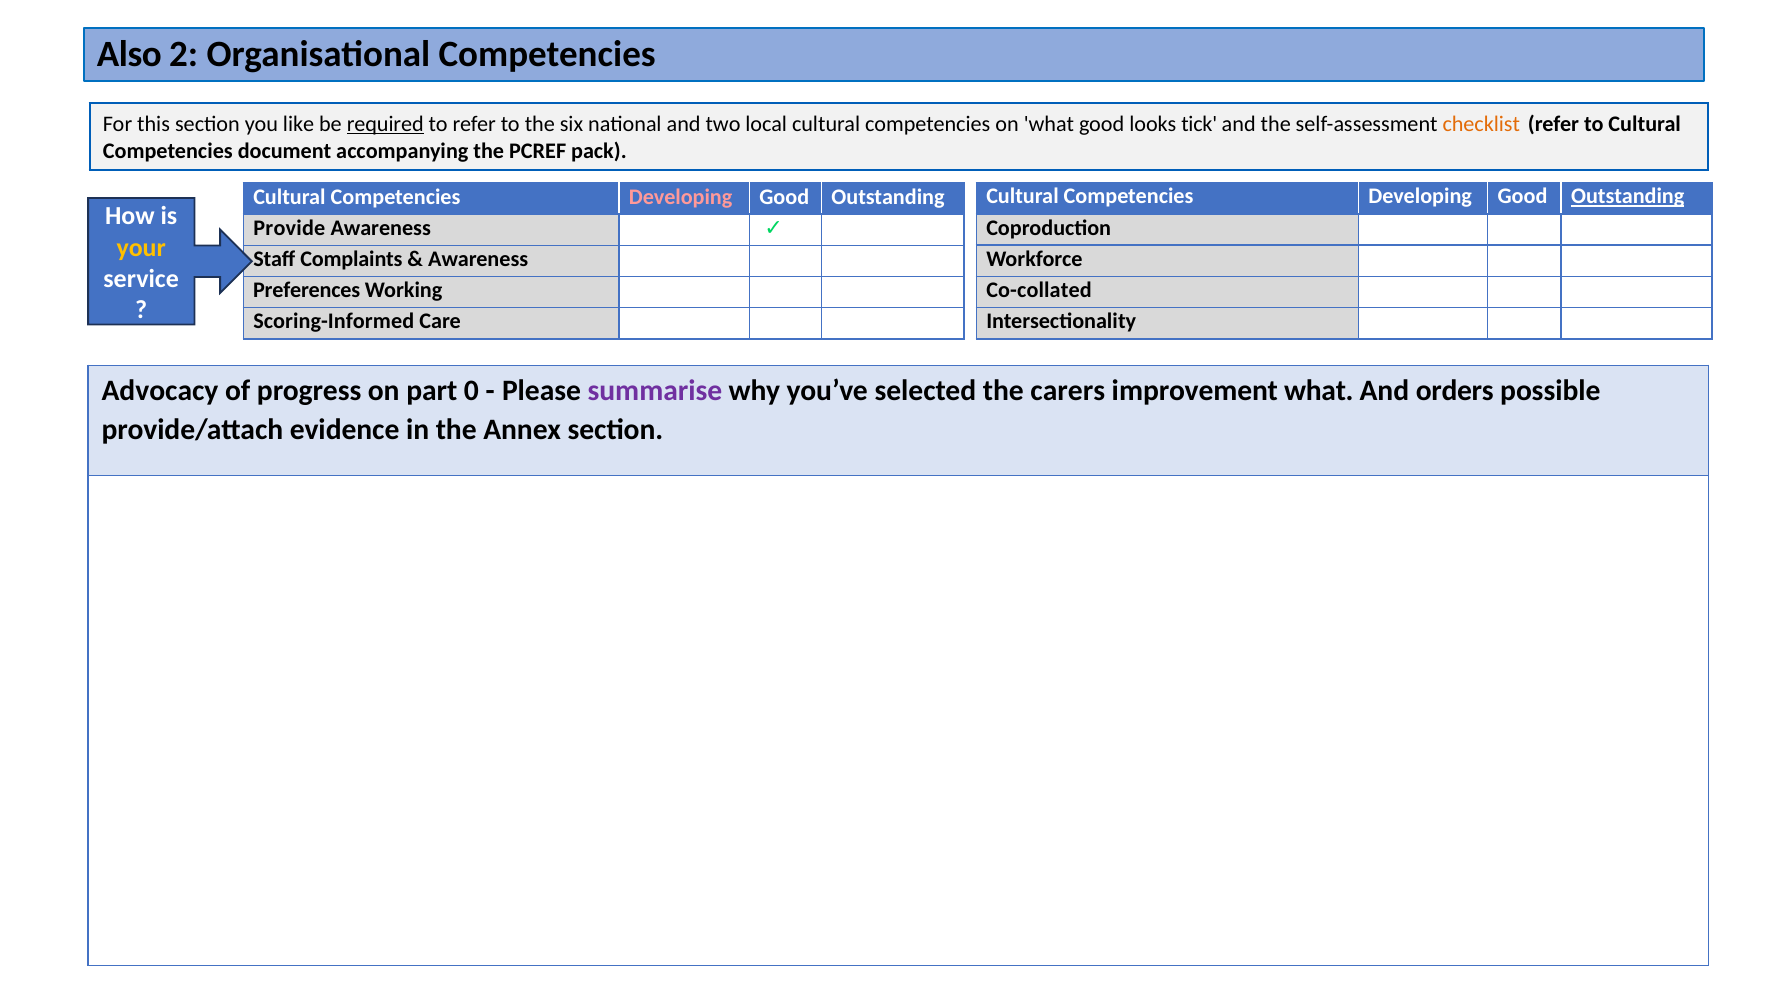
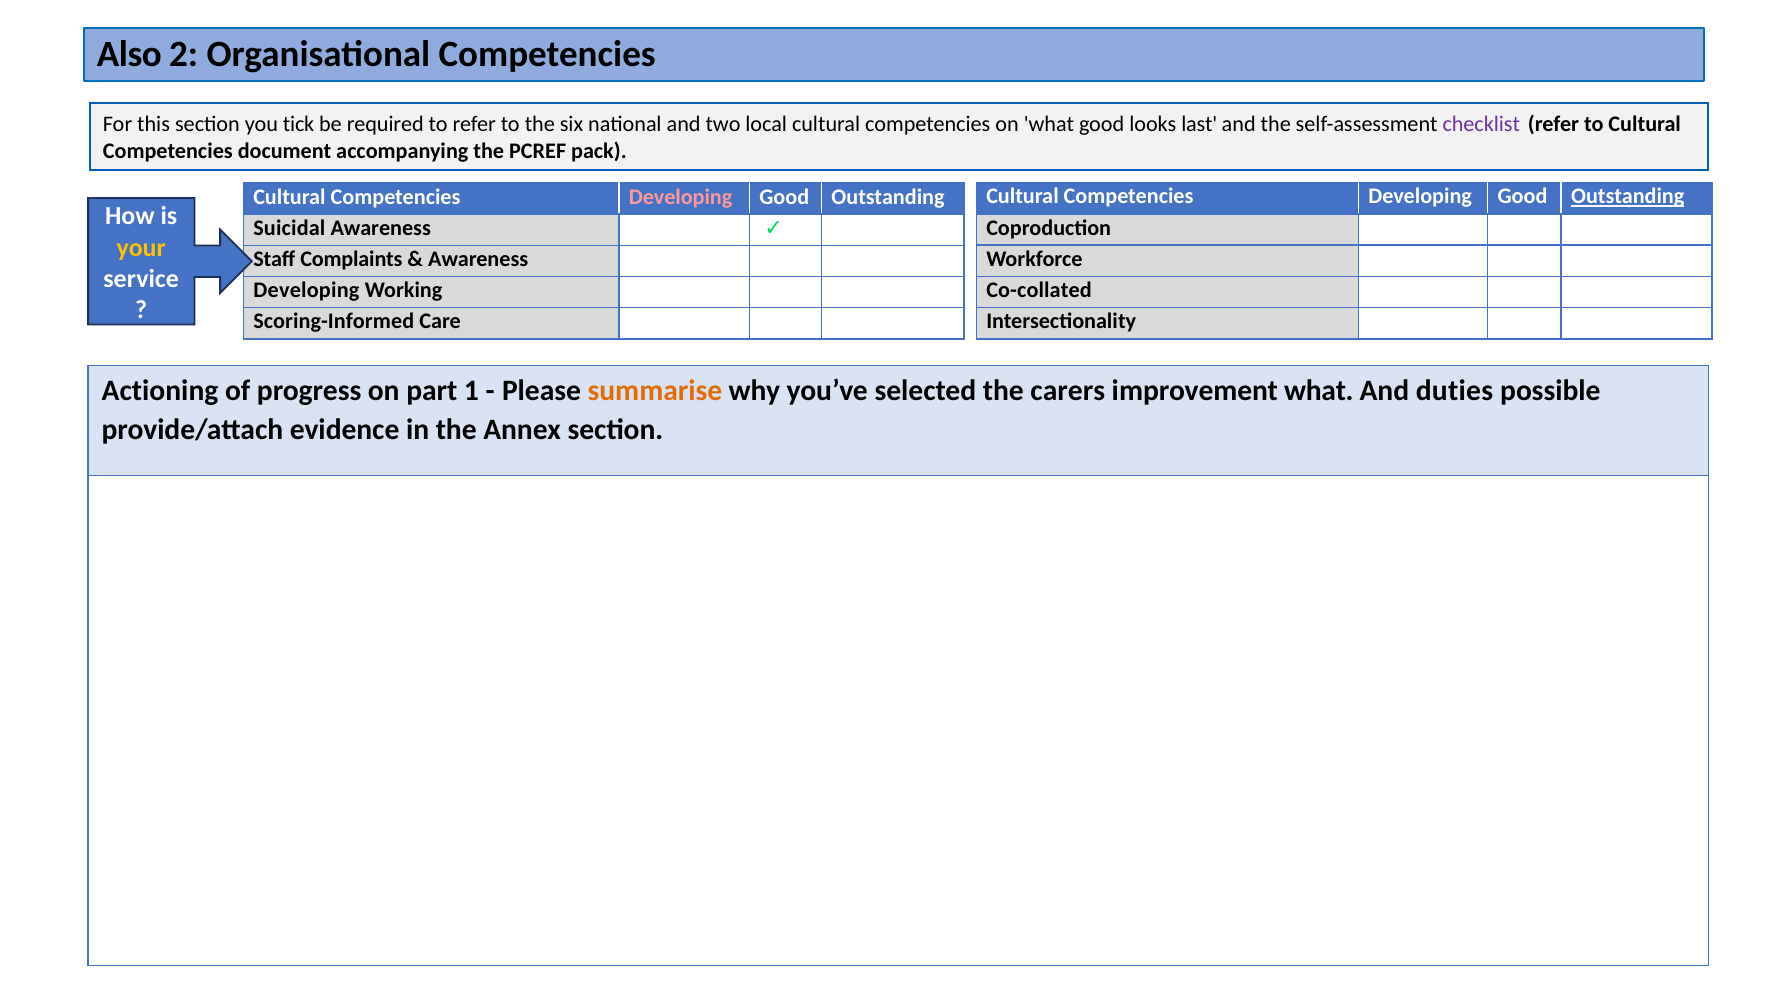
like: like -> tick (299, 124)
required underline: present -> none (385, 124)
tick: tick -> last (1199, 124)
checklist colour: orange -> purple (1481, 124)
Provide: Provide -> Suicidal (289, 228)
Preferences: Preferences -> Developing (306, 290)
Advocacy: Advocacy -> Actioning (160, 390)
0: 0 -> 1 (471, 390)
summarise colour: purple -> orange (655, 390)
orders: orders -> duties (1454, 390)
